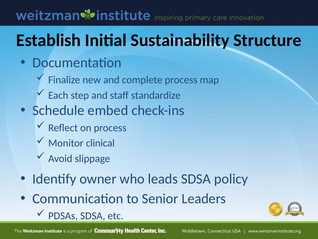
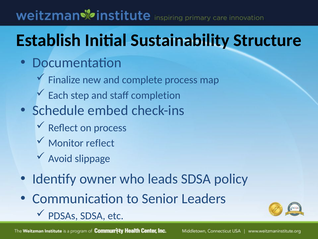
standardize: standardize -> completion (156, 95)
Monitor clinical: clinical -> reflect (100, 143)
